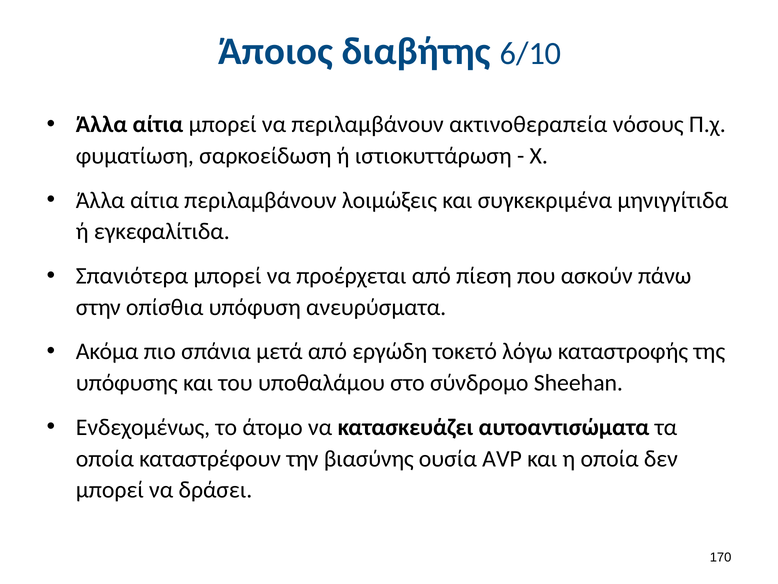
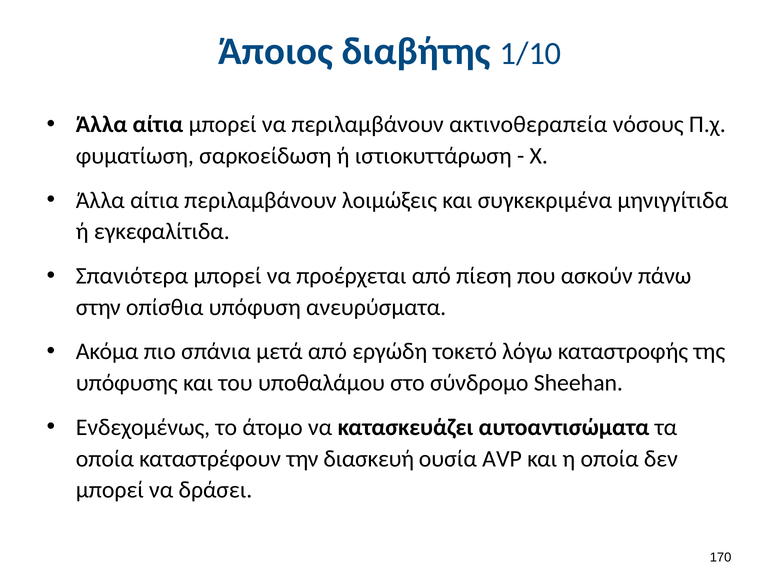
6/10: 6/10 -> 1/10 (531, 53)
βιασύνης: βιασύνης -> διασκευή (369, 458)
